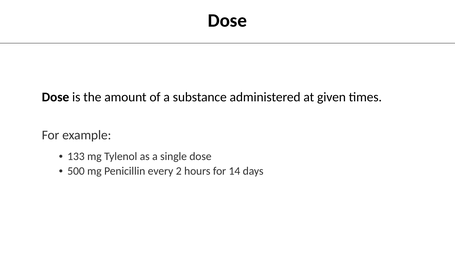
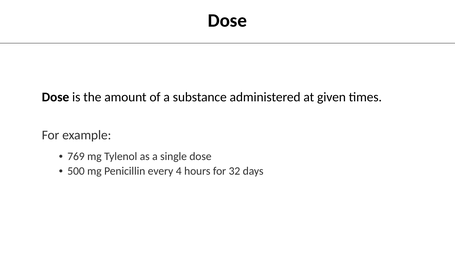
133: 133 -> 769 (76, 156)
2: 2 -> 4 (179, 171)
14: 14 -> 32 (234, 171)
